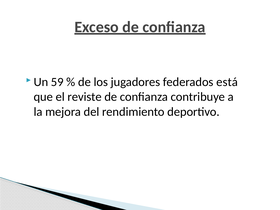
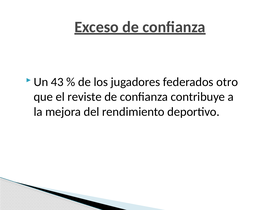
59: 59 -> 43 (57, 82)
está: está -> otro (227, 82)
